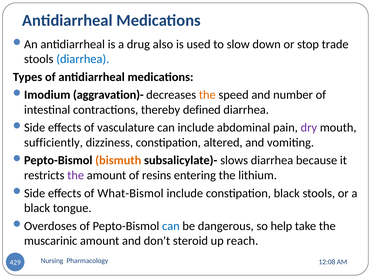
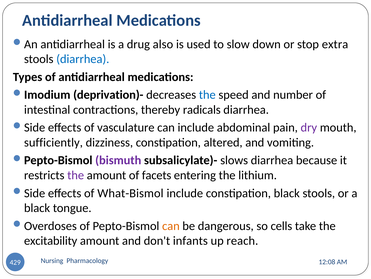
trade: trade -> extra (335, 44)
aggravation)-: aggravation)- -> deprivation)- (108, 95)
the colour: orange -> blue (207, 95)
defined: defined -> radicals (202, 109)
bismuth colour: orange -> purple (118, 160)
resins: resins -> facets (157, 175)
can colour: blue -> orange (171, 225)
help: help -> cells (281, 225)
muscarinic: muscarinic -> excitability (51, 240)
steroid: steroid -> infants (190, 240)
